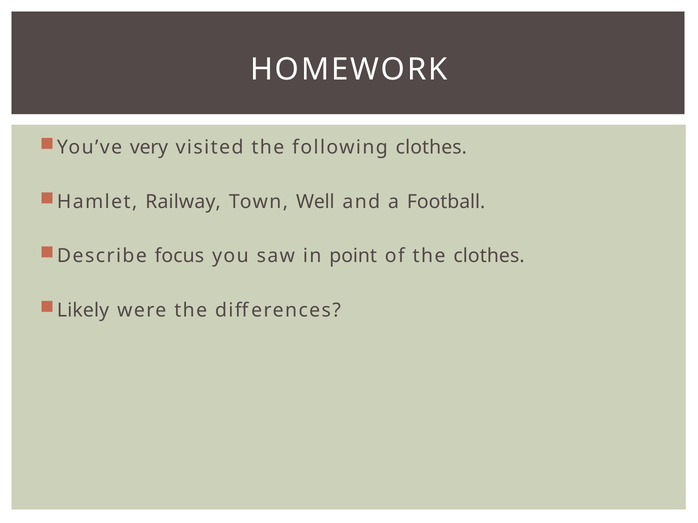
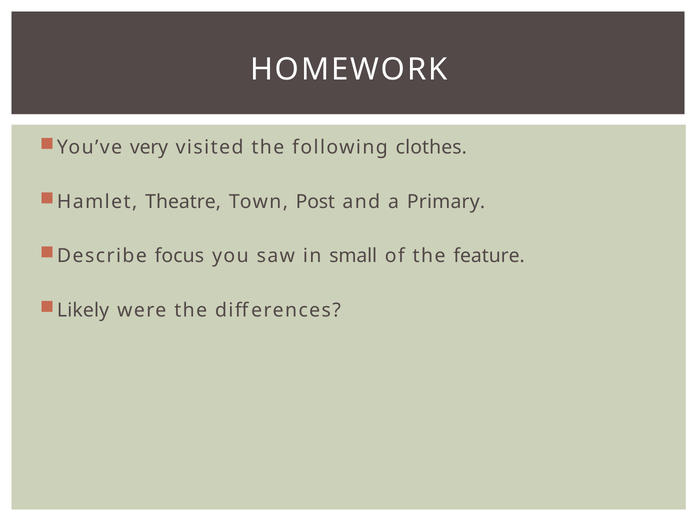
Railway: Railway -> Theatre (183, 202)
Well: Well -> Post (315, 202)
Football: Football -> Primary (446, 202)
point: point -> small (353, 256)
the clothes: clothes -> feature (489, 256)
